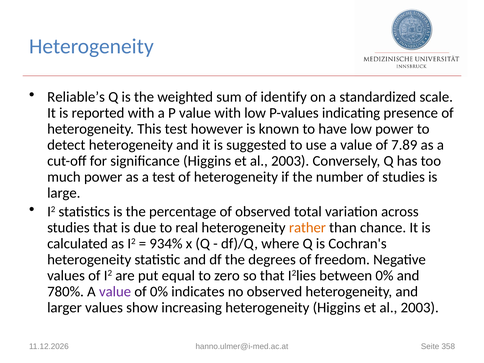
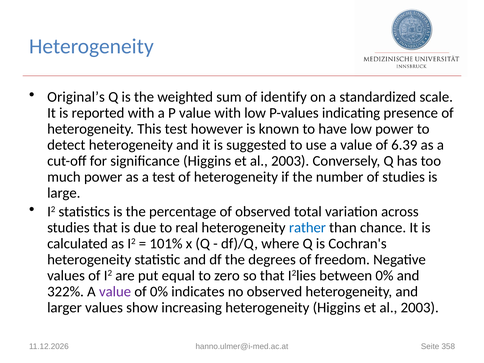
Reliable’s: Reliable’s -> Original’s (76, 97)
7.89: 7.89 -> 6.39 (404, 145)
rather colour: orange -> blue (307, 228)
934%: 934% -> 101% (166, 244)
780%: 780% -> 322% (66, 292)
